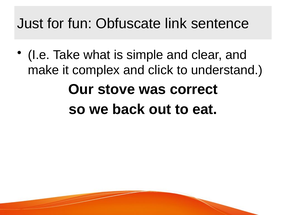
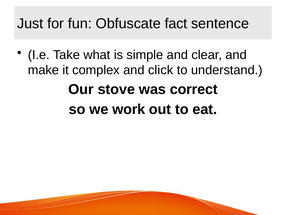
link: link -> fact (176, 24)
back: back -> work (129, 109)
